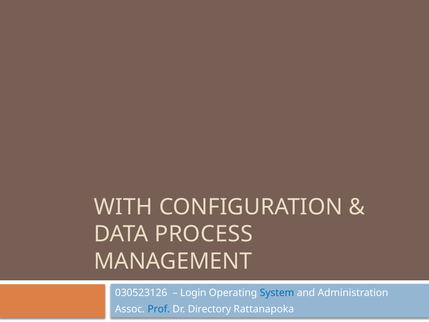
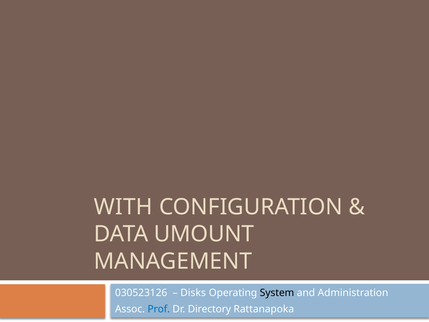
PROCESS: PROCESS -> UMOUNT (204, 234)
Login: Login -> Disks (193, 293)
System colour: blue -> black (277, 293)
